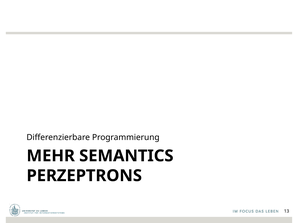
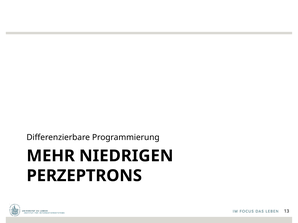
SEMANTICS: SEMANTICS -> NIEDRIGEN (126, 156)
